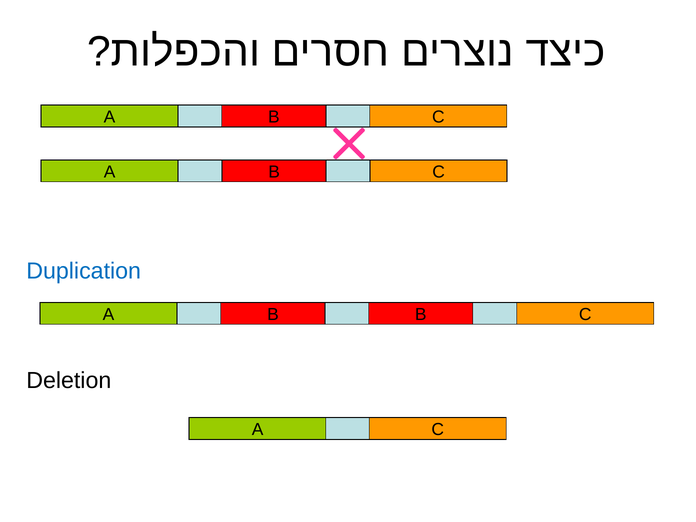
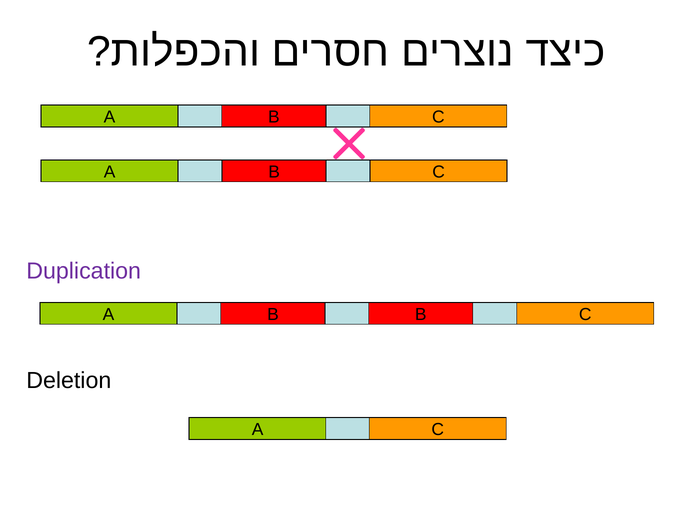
Duplication colour: blue -> purple (84, 271)
